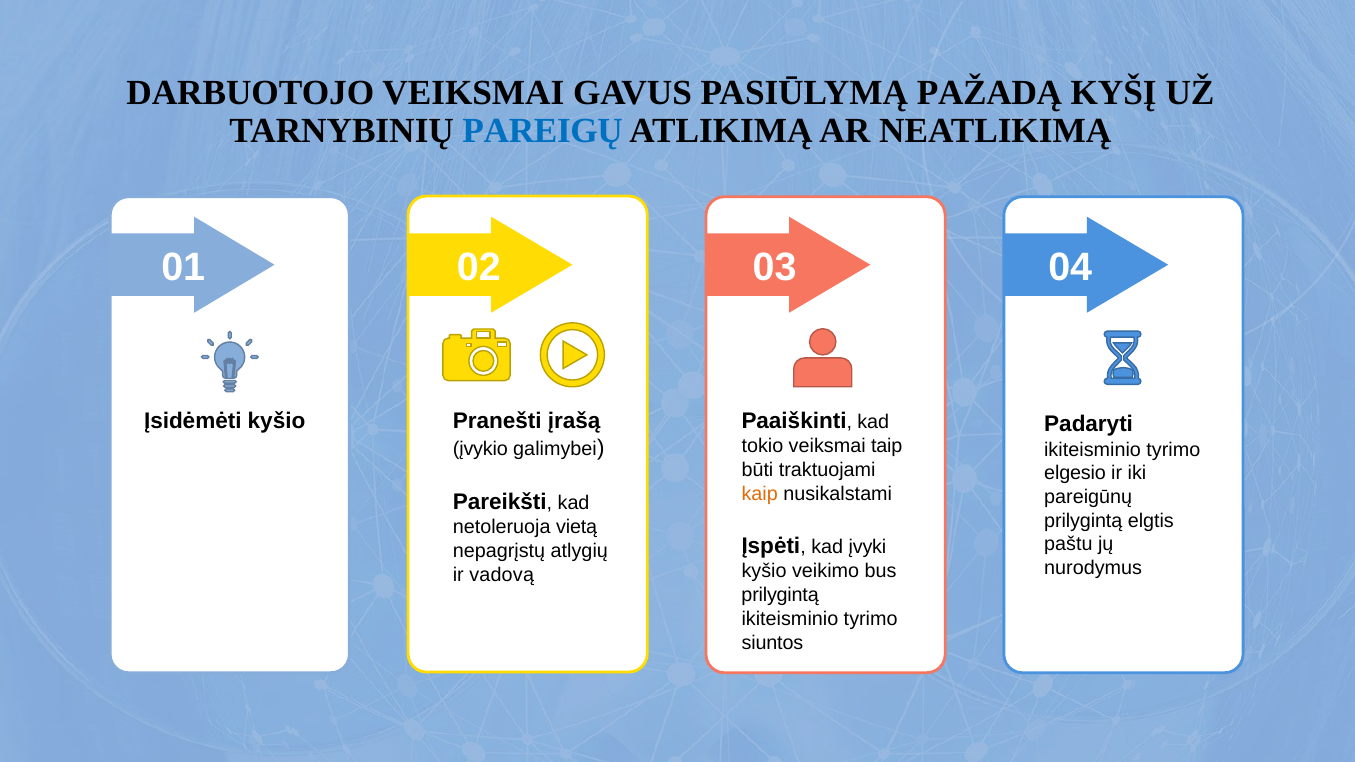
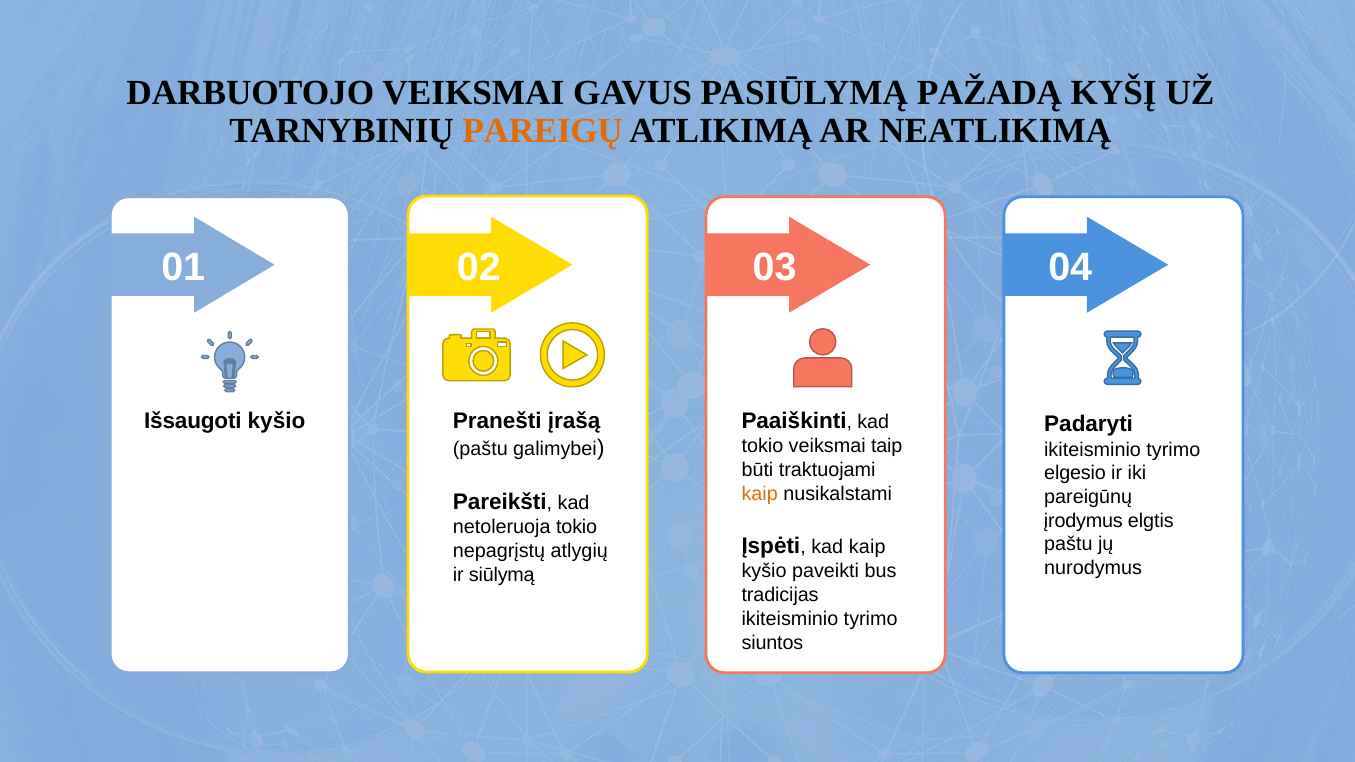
PAREIGŲ colour: blue -> orange (543, 131)
Įsidėmėti: Įsidėmėti -> Išsaugoti (193, 421)
įvykio: įvykio -> paštu (480, 449)
prilygintą: prilygintą -> įrodymus (1083, 521)
netoleruoja vietą: vietą -> tokio (577, 528)
kad įvyki: įvyki -> kaip (867, 547)
veikimo: veikimo -> paveikti (826, 572)
vadovą: vadovą -> siūlymą (502, 575)
prilygintą: prilygintą -> tradicijas (780, 595)
